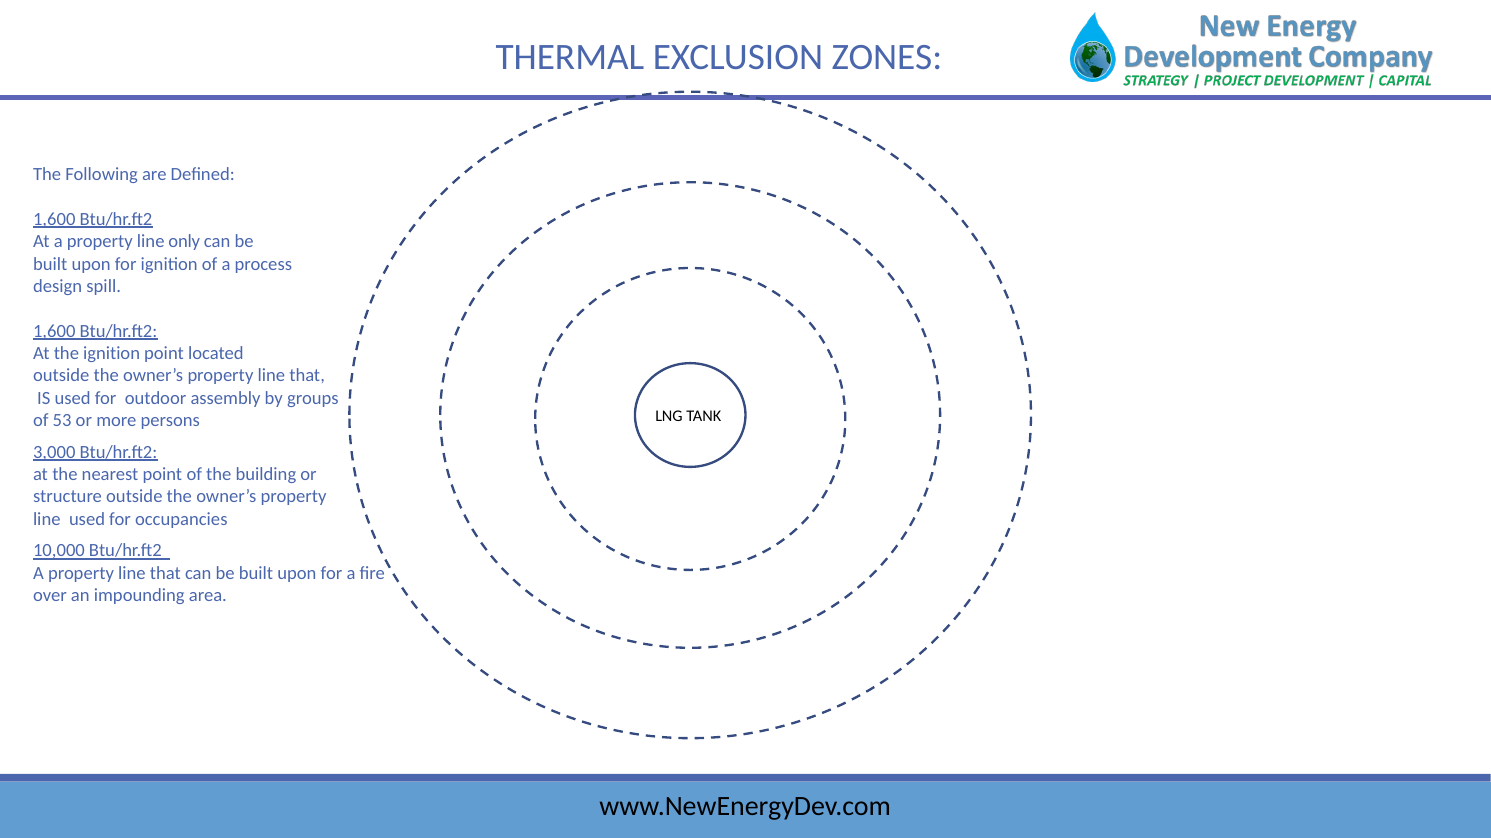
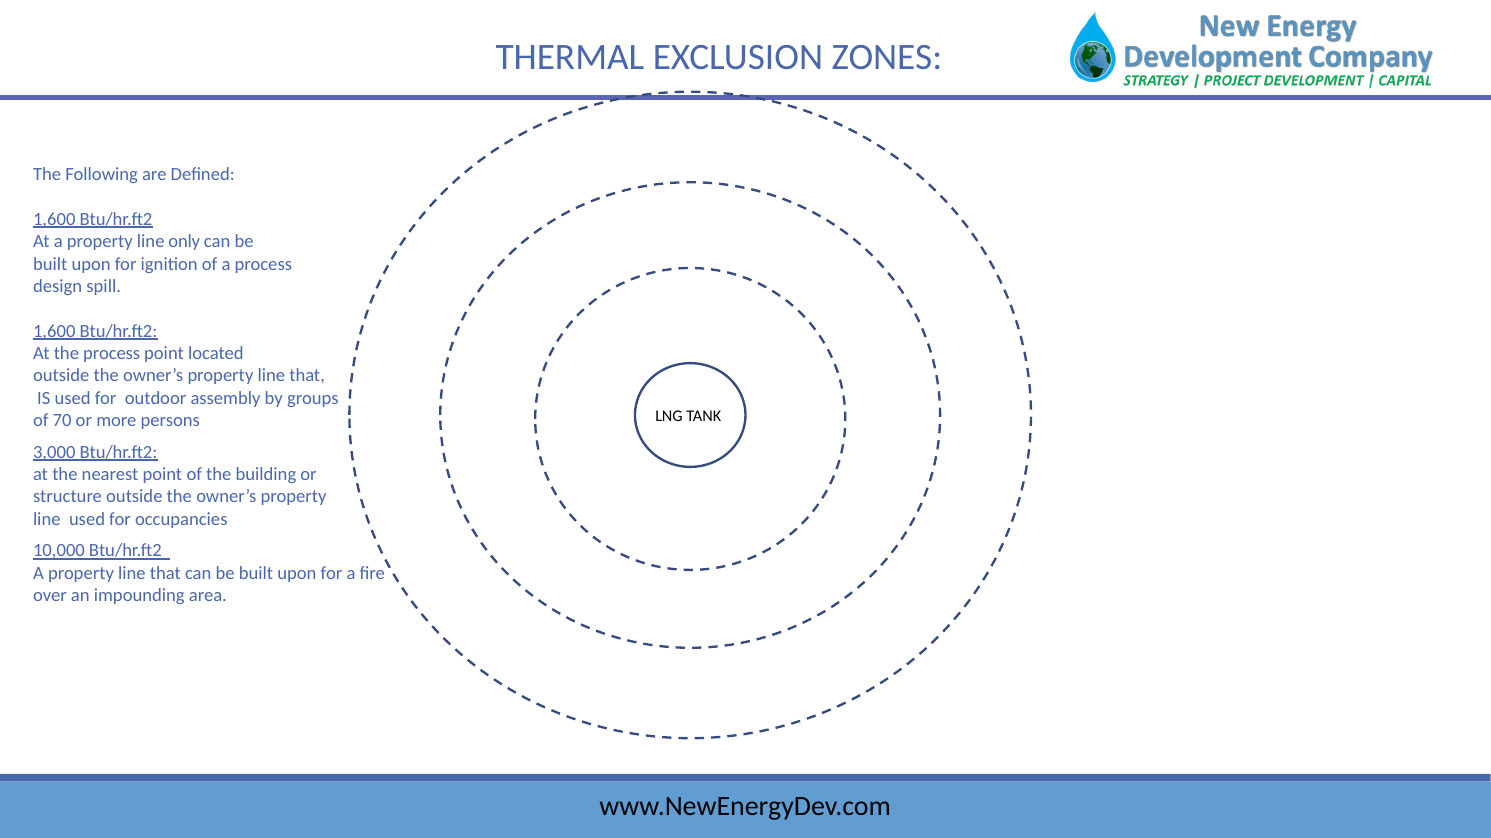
the ignition: ignition -> process (112, 354)
53: 53 -> 70 (62, 421)
